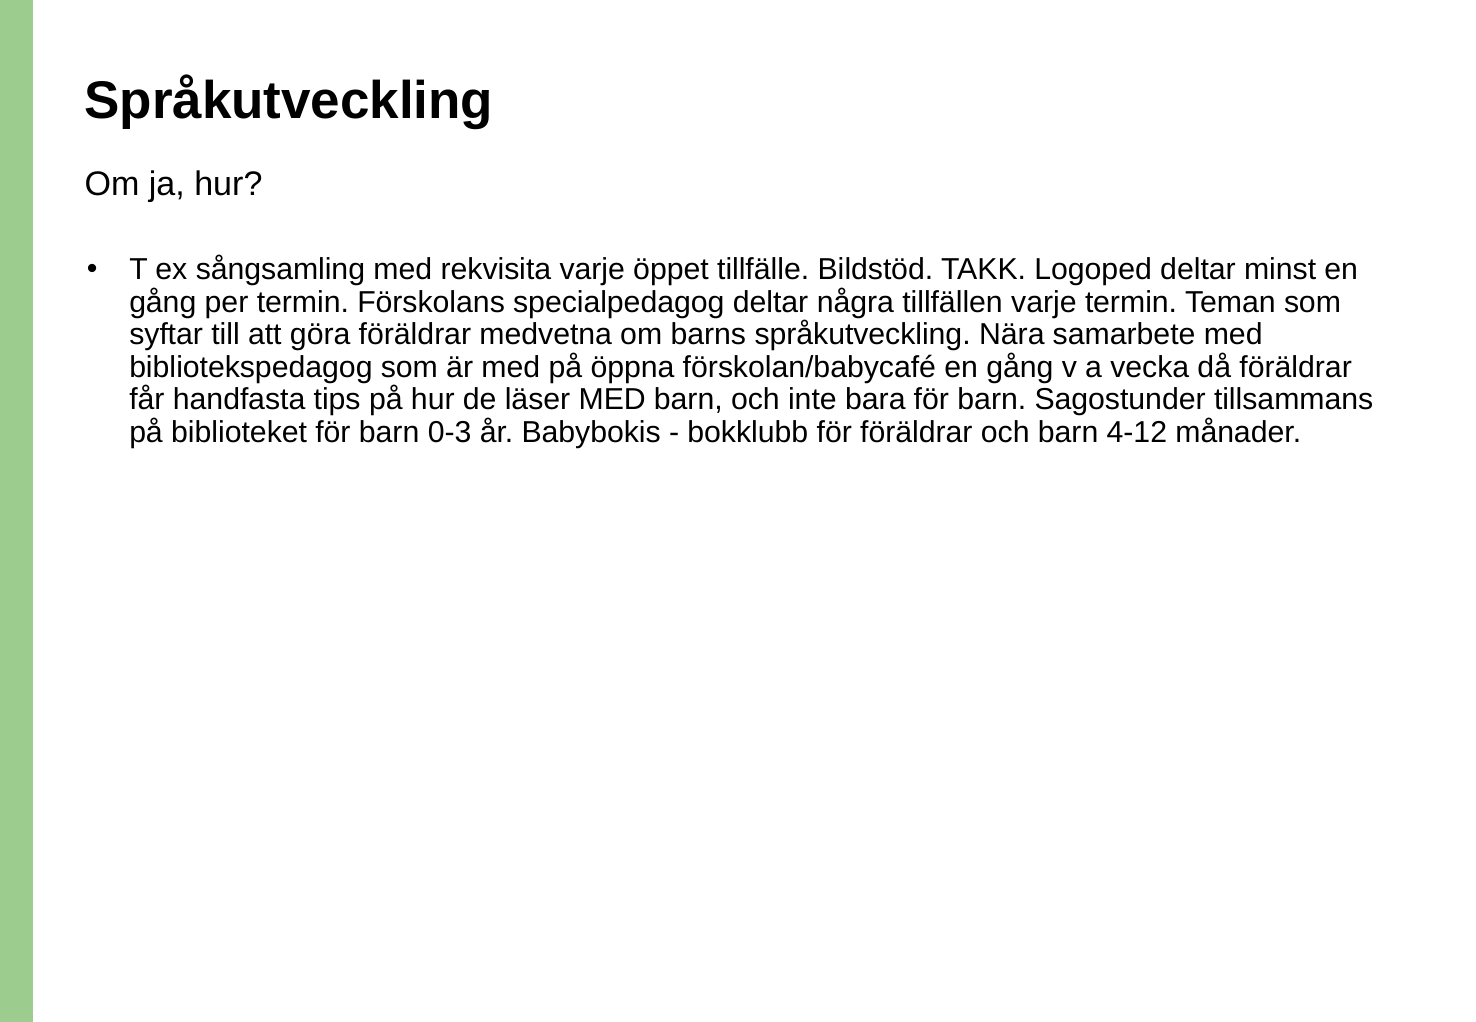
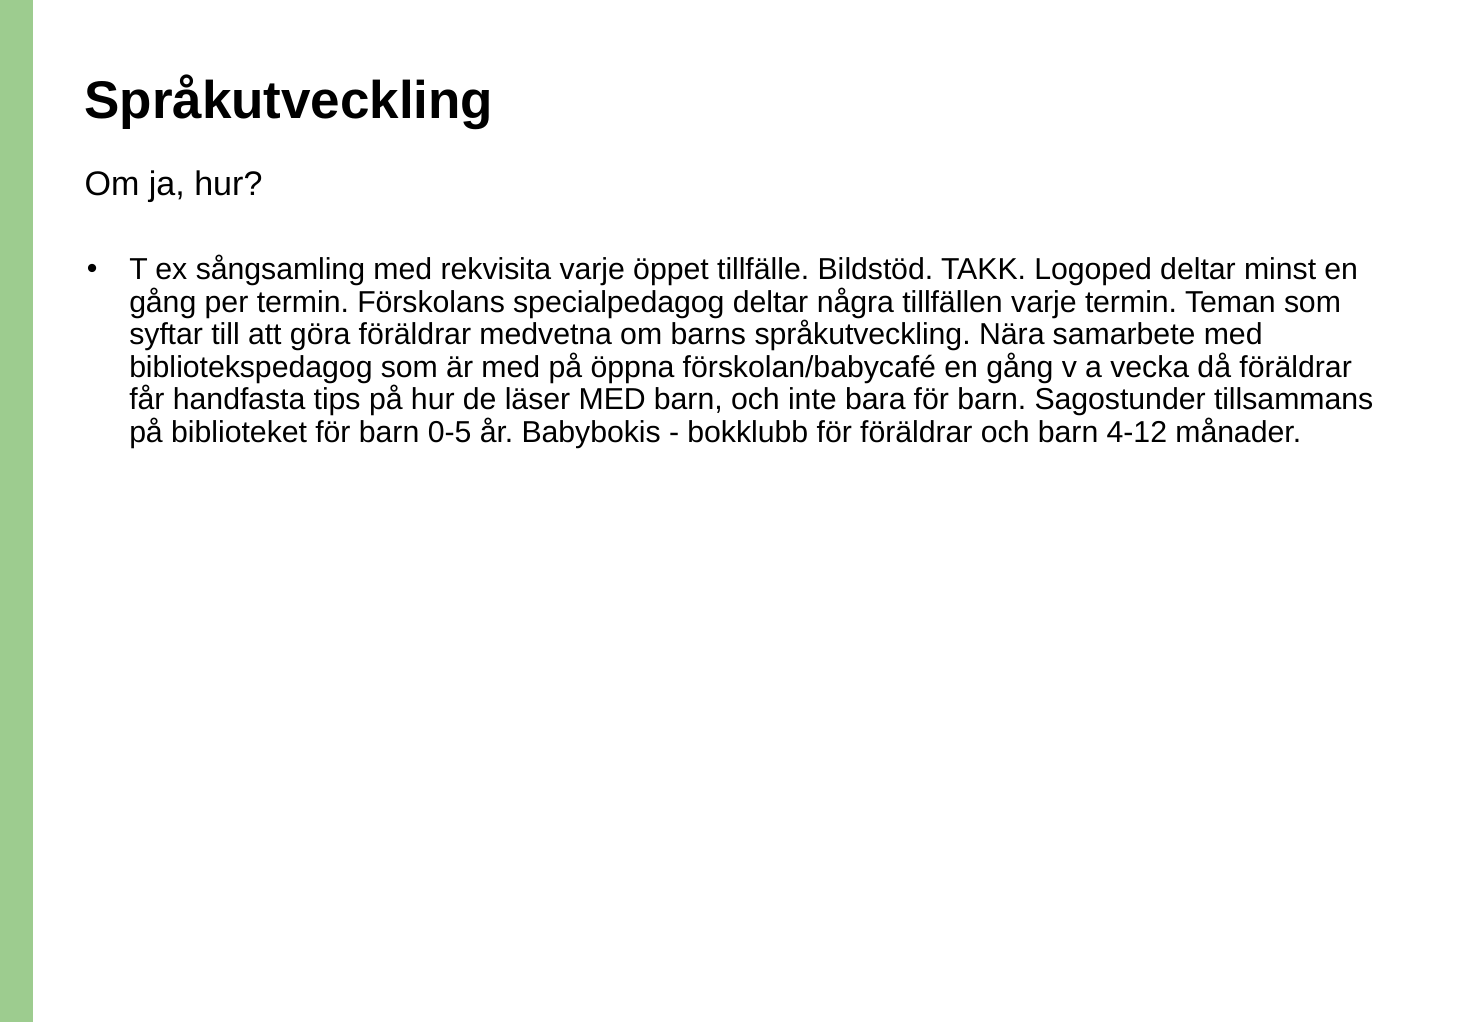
0-3: 0-3 -> 0-5 (450, 432)
